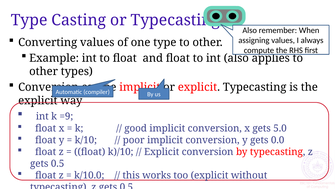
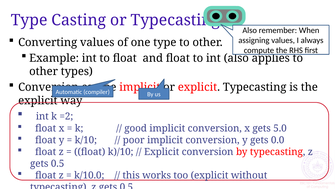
=9: =9 -> =2 (66, 116)
